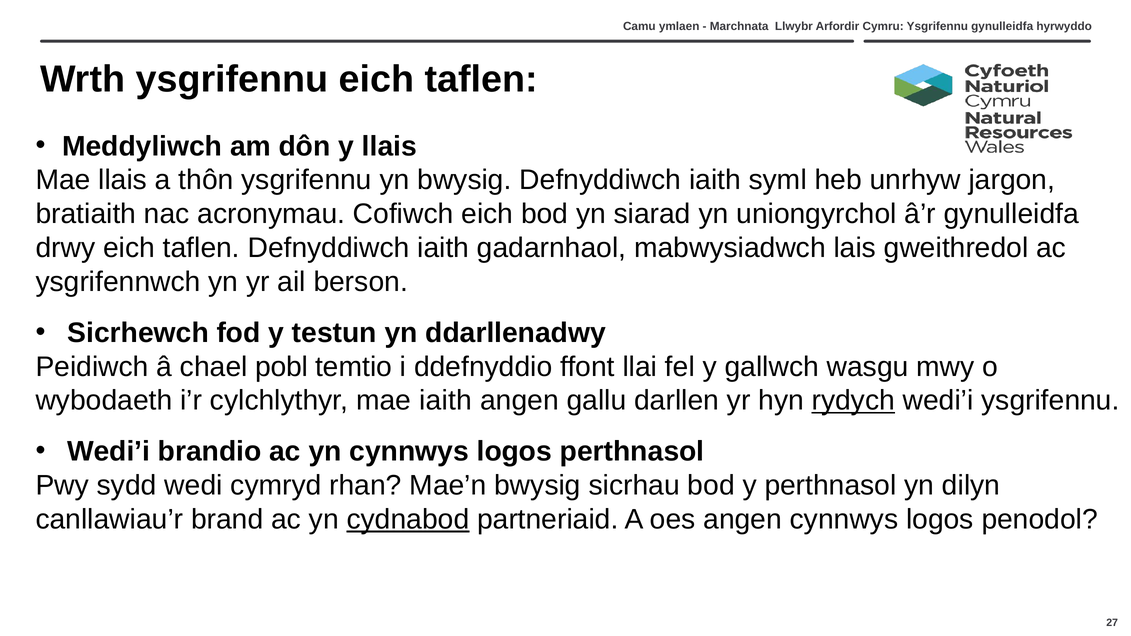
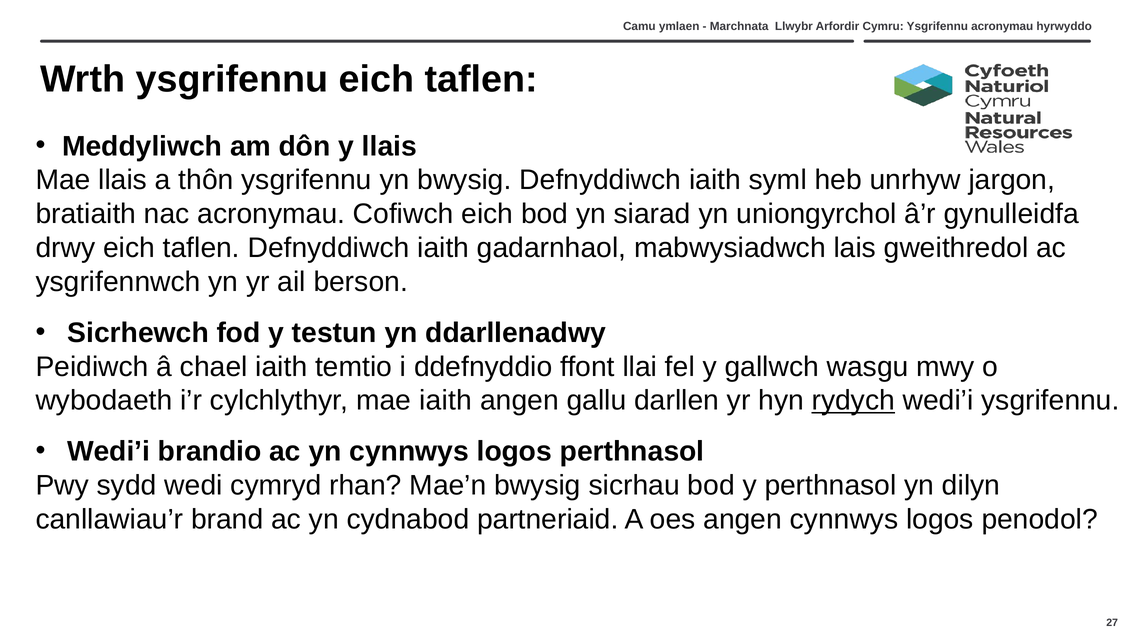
Ysgrifennu gynulleidfa: gynulleidfa -> acronymau (1002, 26)
chael pobl: pobl -> iaith (281, 367)
cydnabod underline: present -> none (408, 519)
